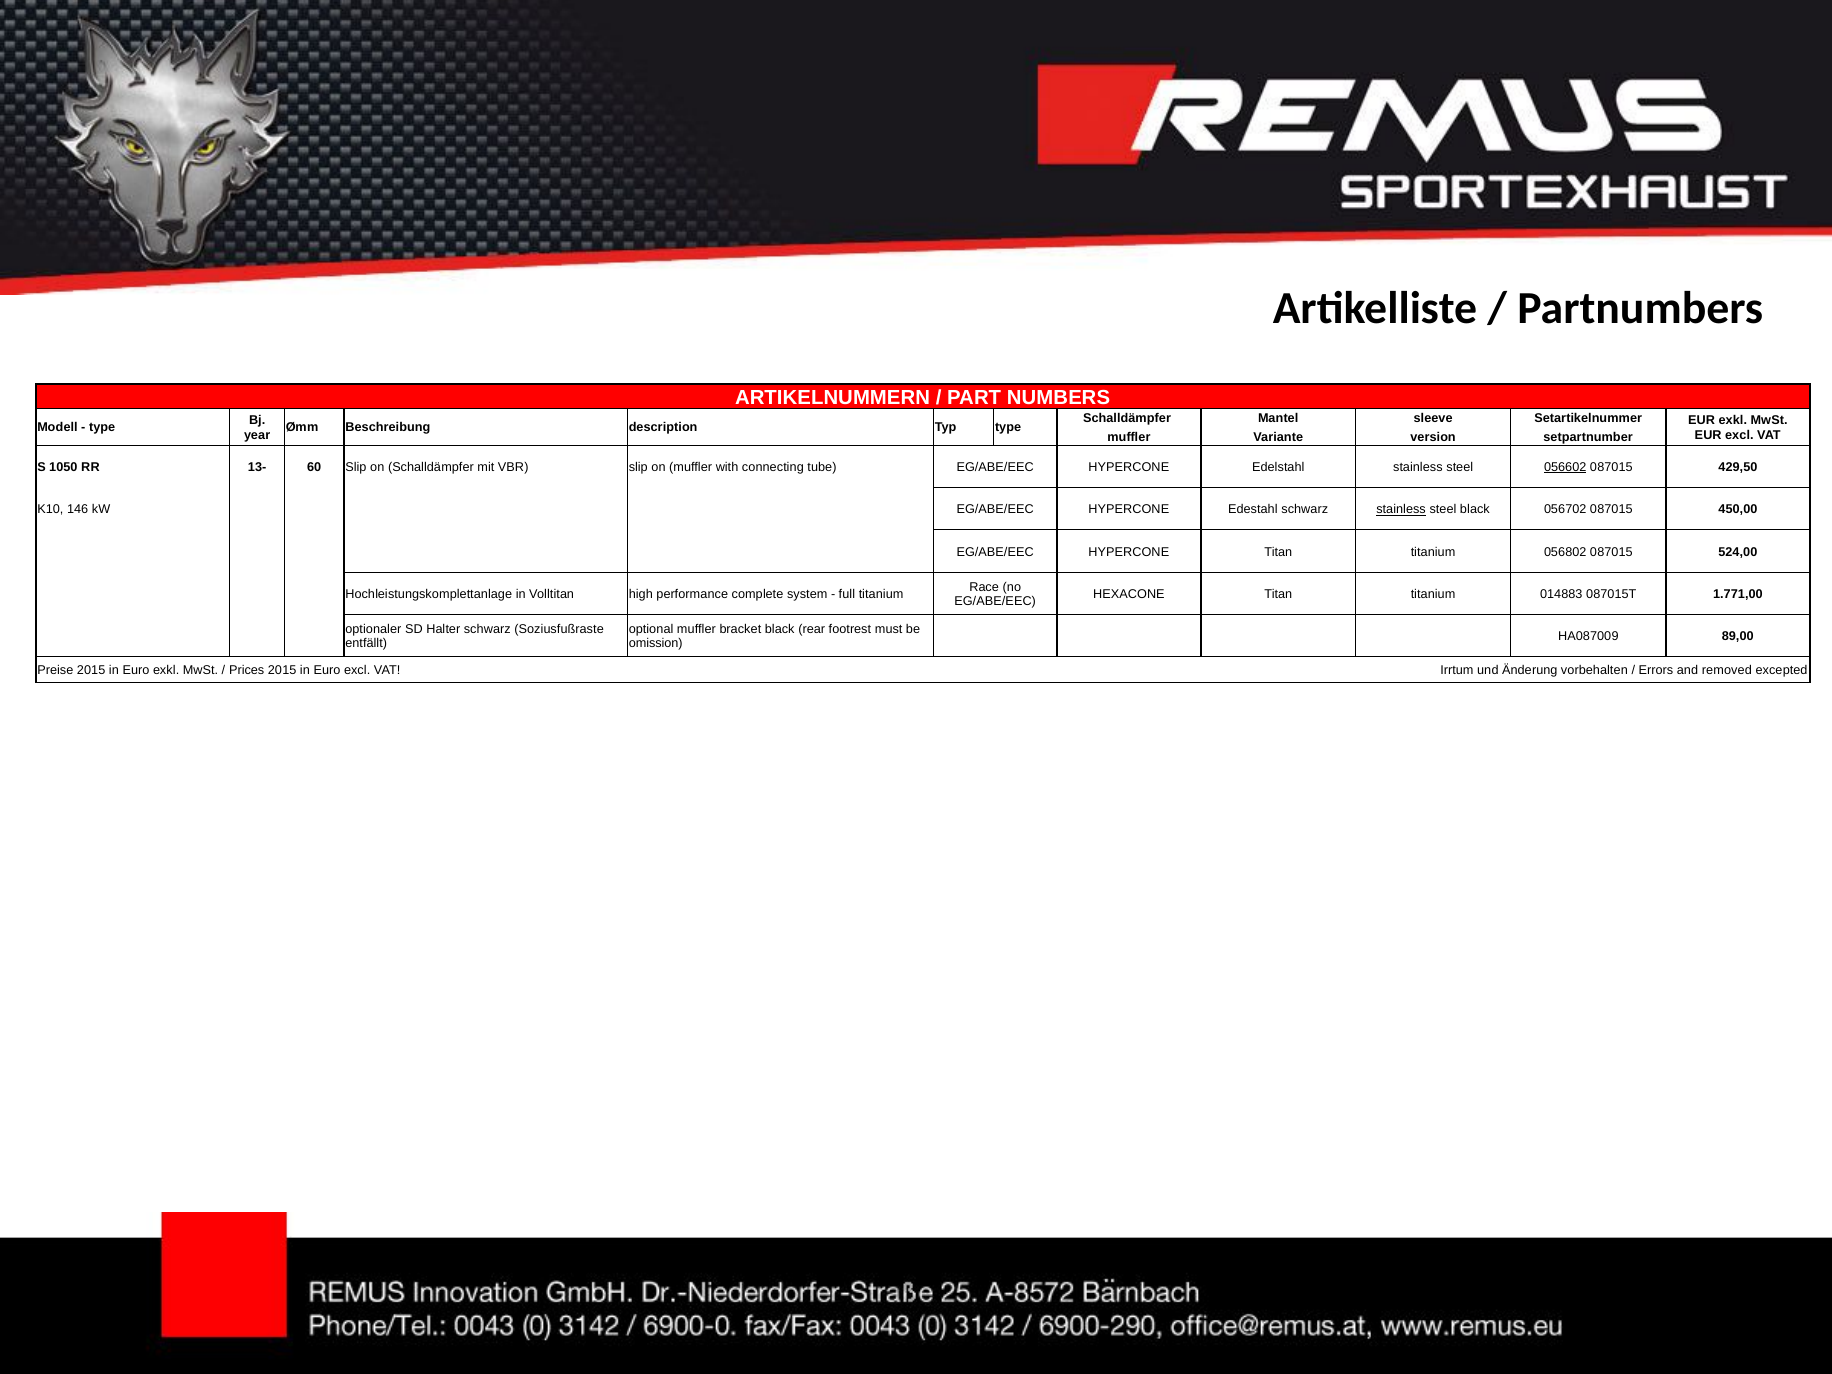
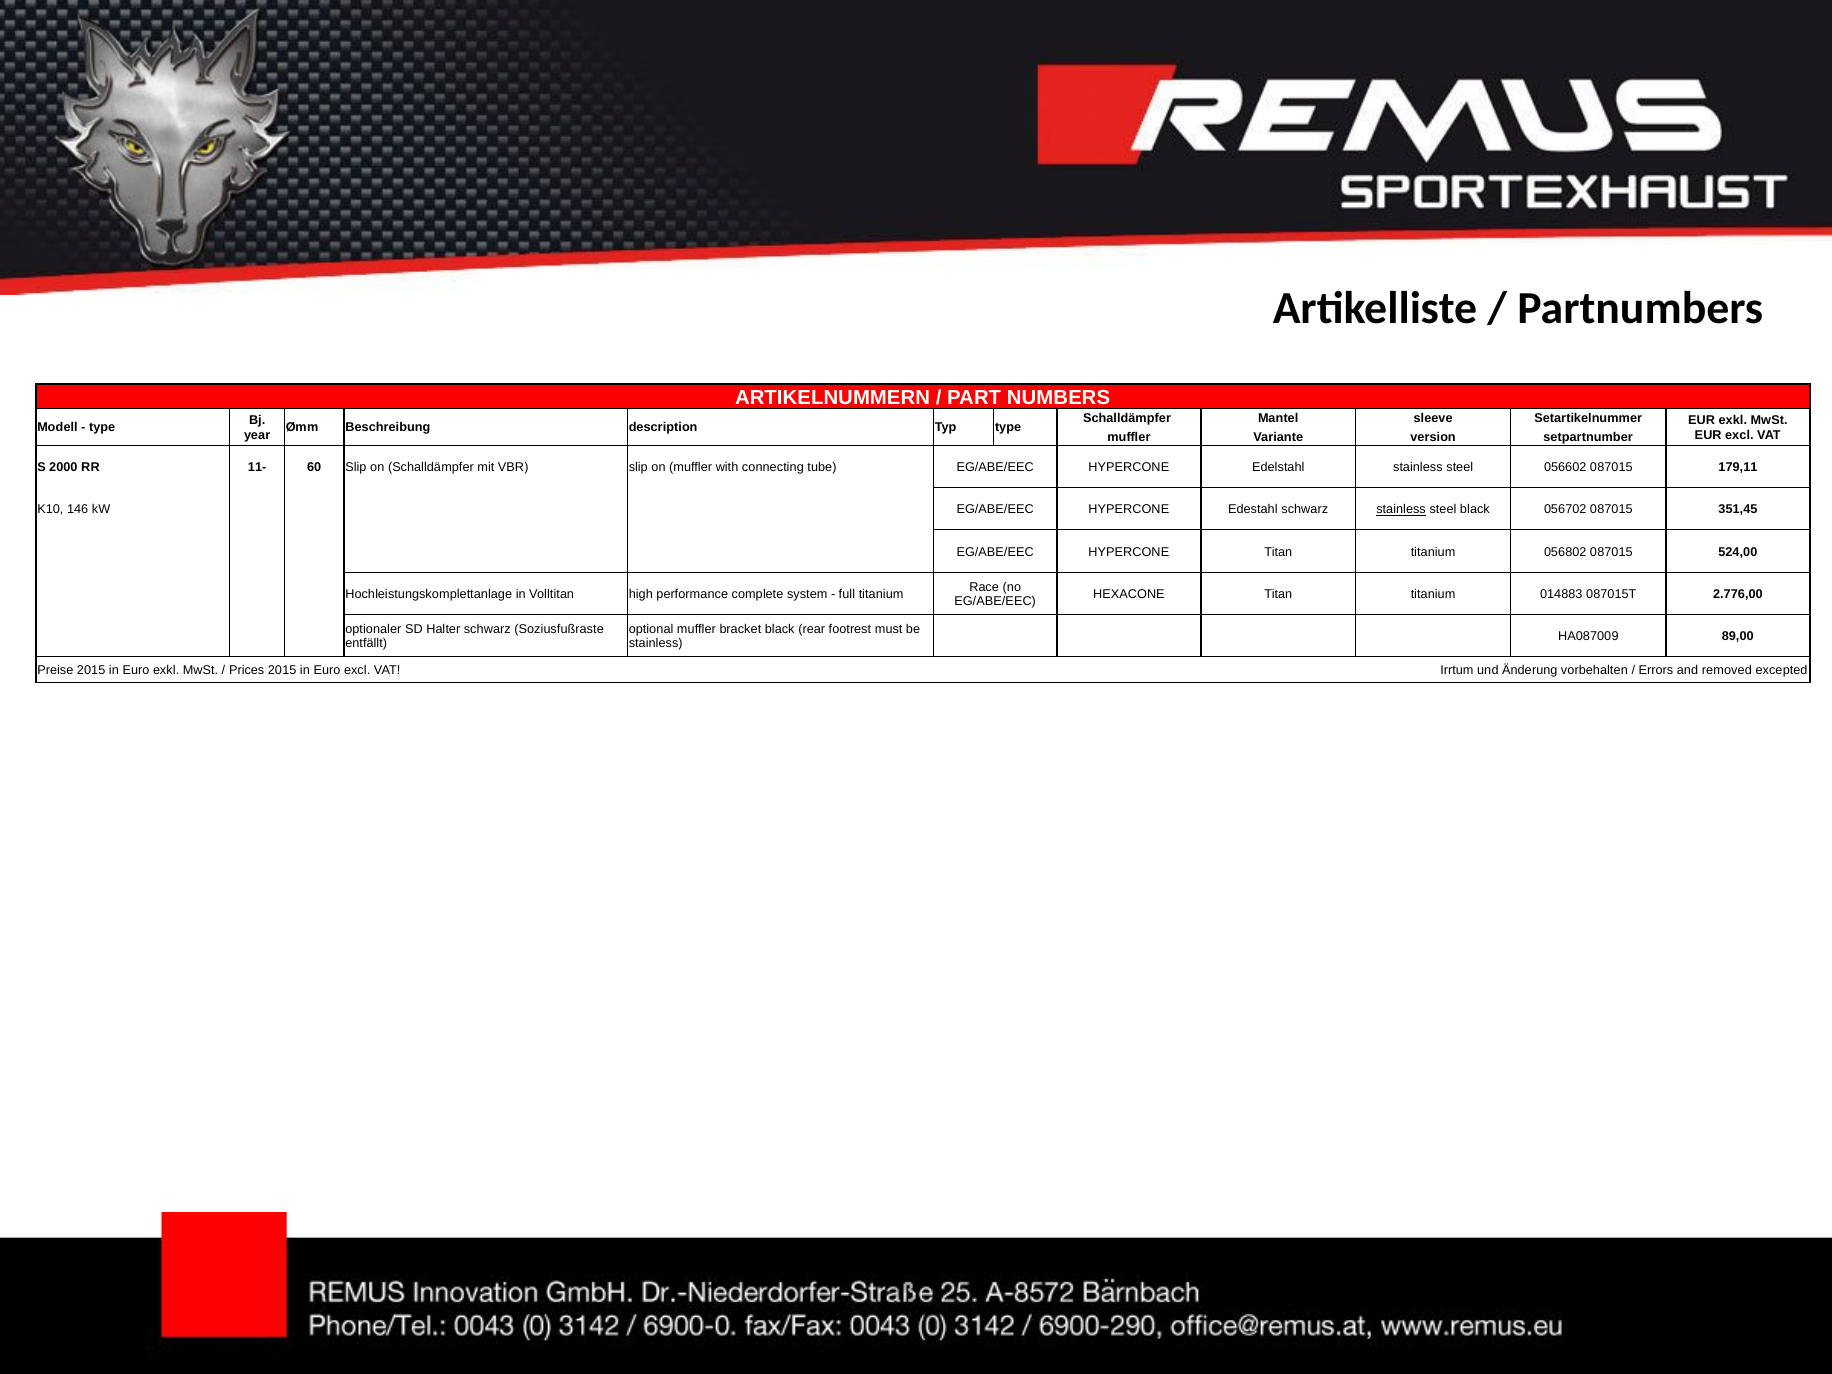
1050: 1050 -> 2000 (63, 467)
13-: 13- -> 11- (257, 467)
056602 underline: present -> none (1565, 467)
429,50: 429,50 -> 179,11 (1738, 467)
450,00: 450,00 -> 351,45 (1738, 509)
1.771,00: 1.771,00 -> 2.776,00 (1738, 594)
omission: omission -> stainless (656, 644)
